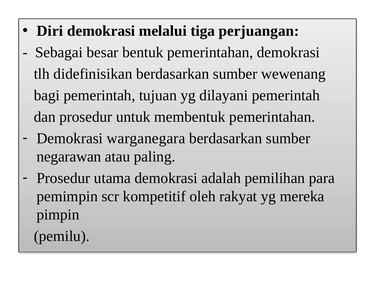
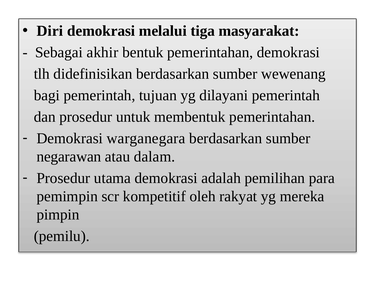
perjuangan: perjuangan -> masyarakat (259, 31)
besar: besar -> akhir (102, 52)
paling: paling -> dalam (155, 156)
